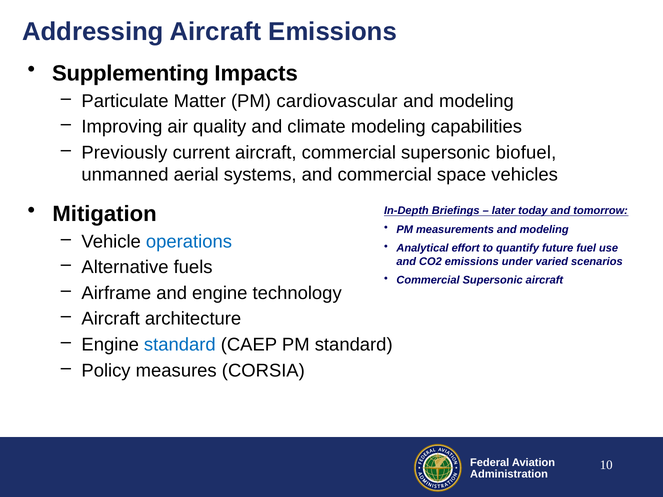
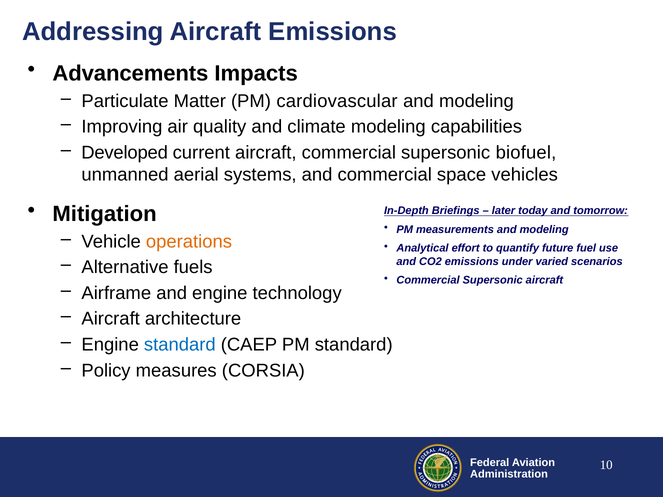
Supplementing: Supplementing -> Advancements (130, 73)
Previously: Previously -> Developed (125, 153)
operations colour: blue -> orange (189, 242)
